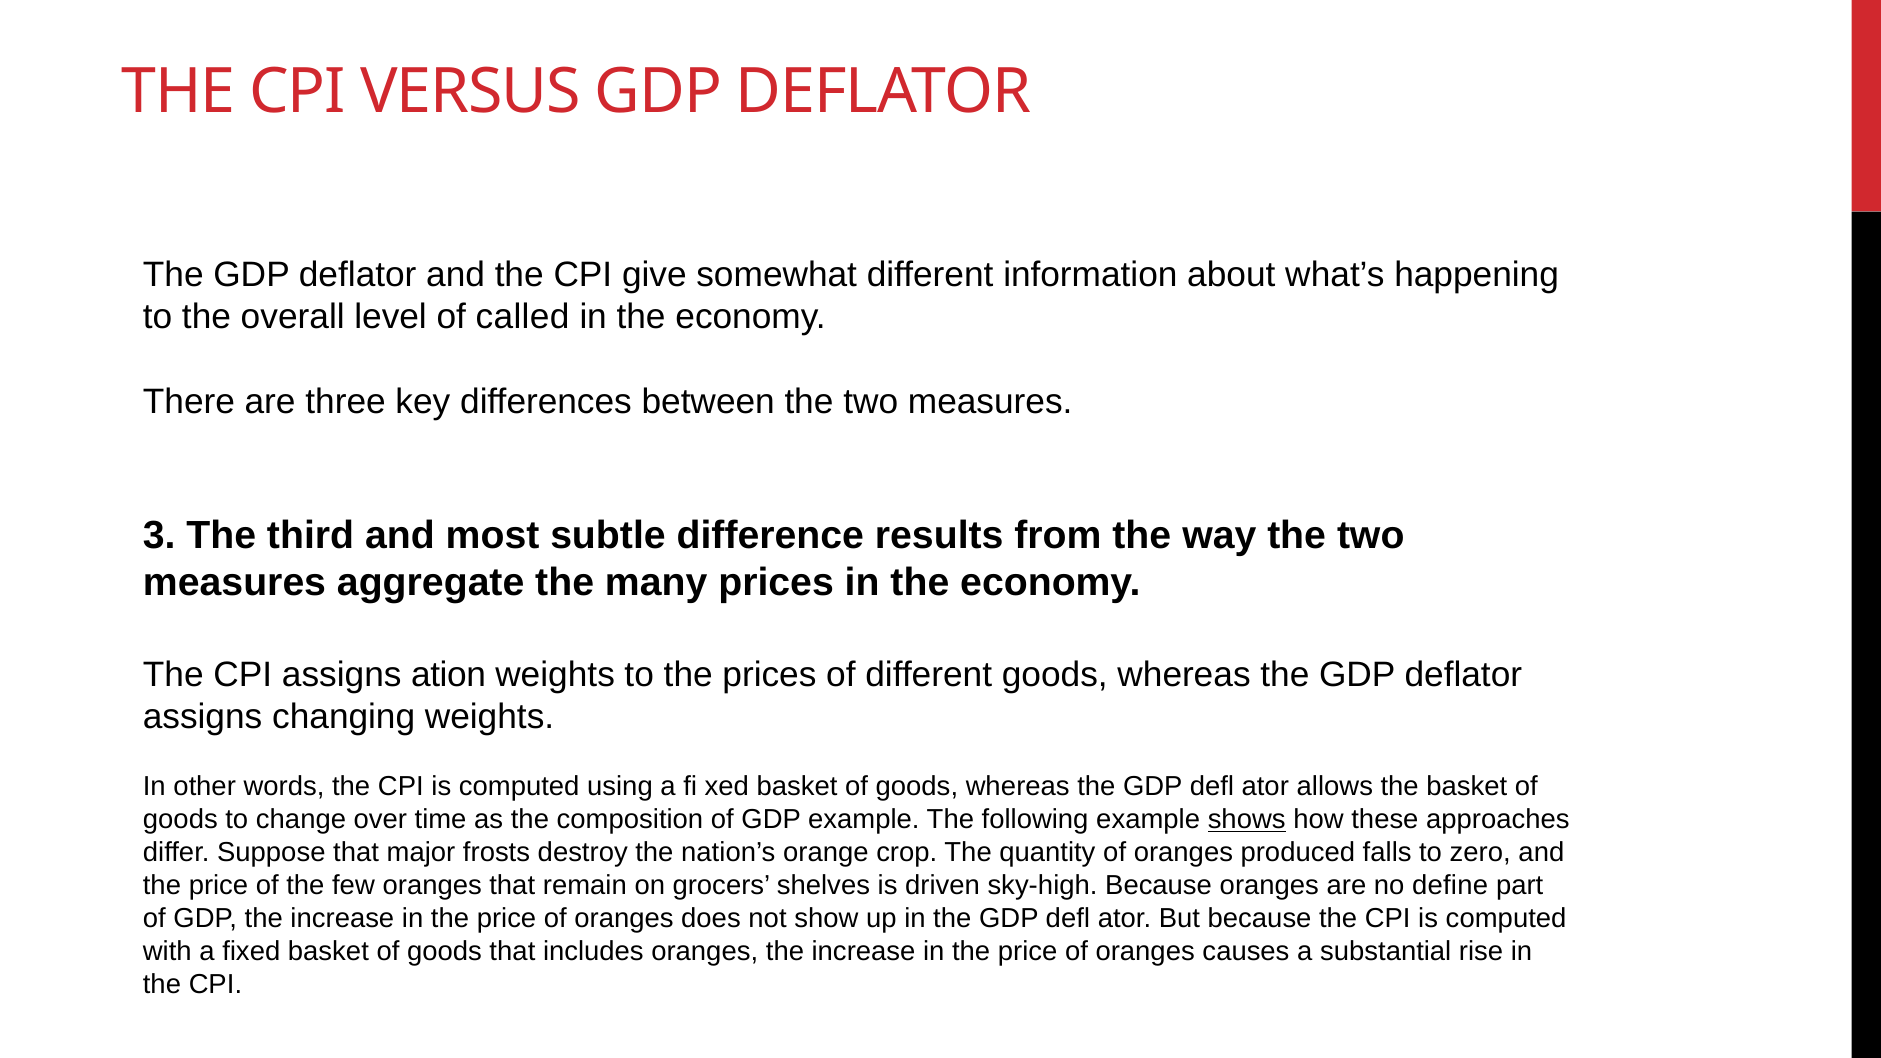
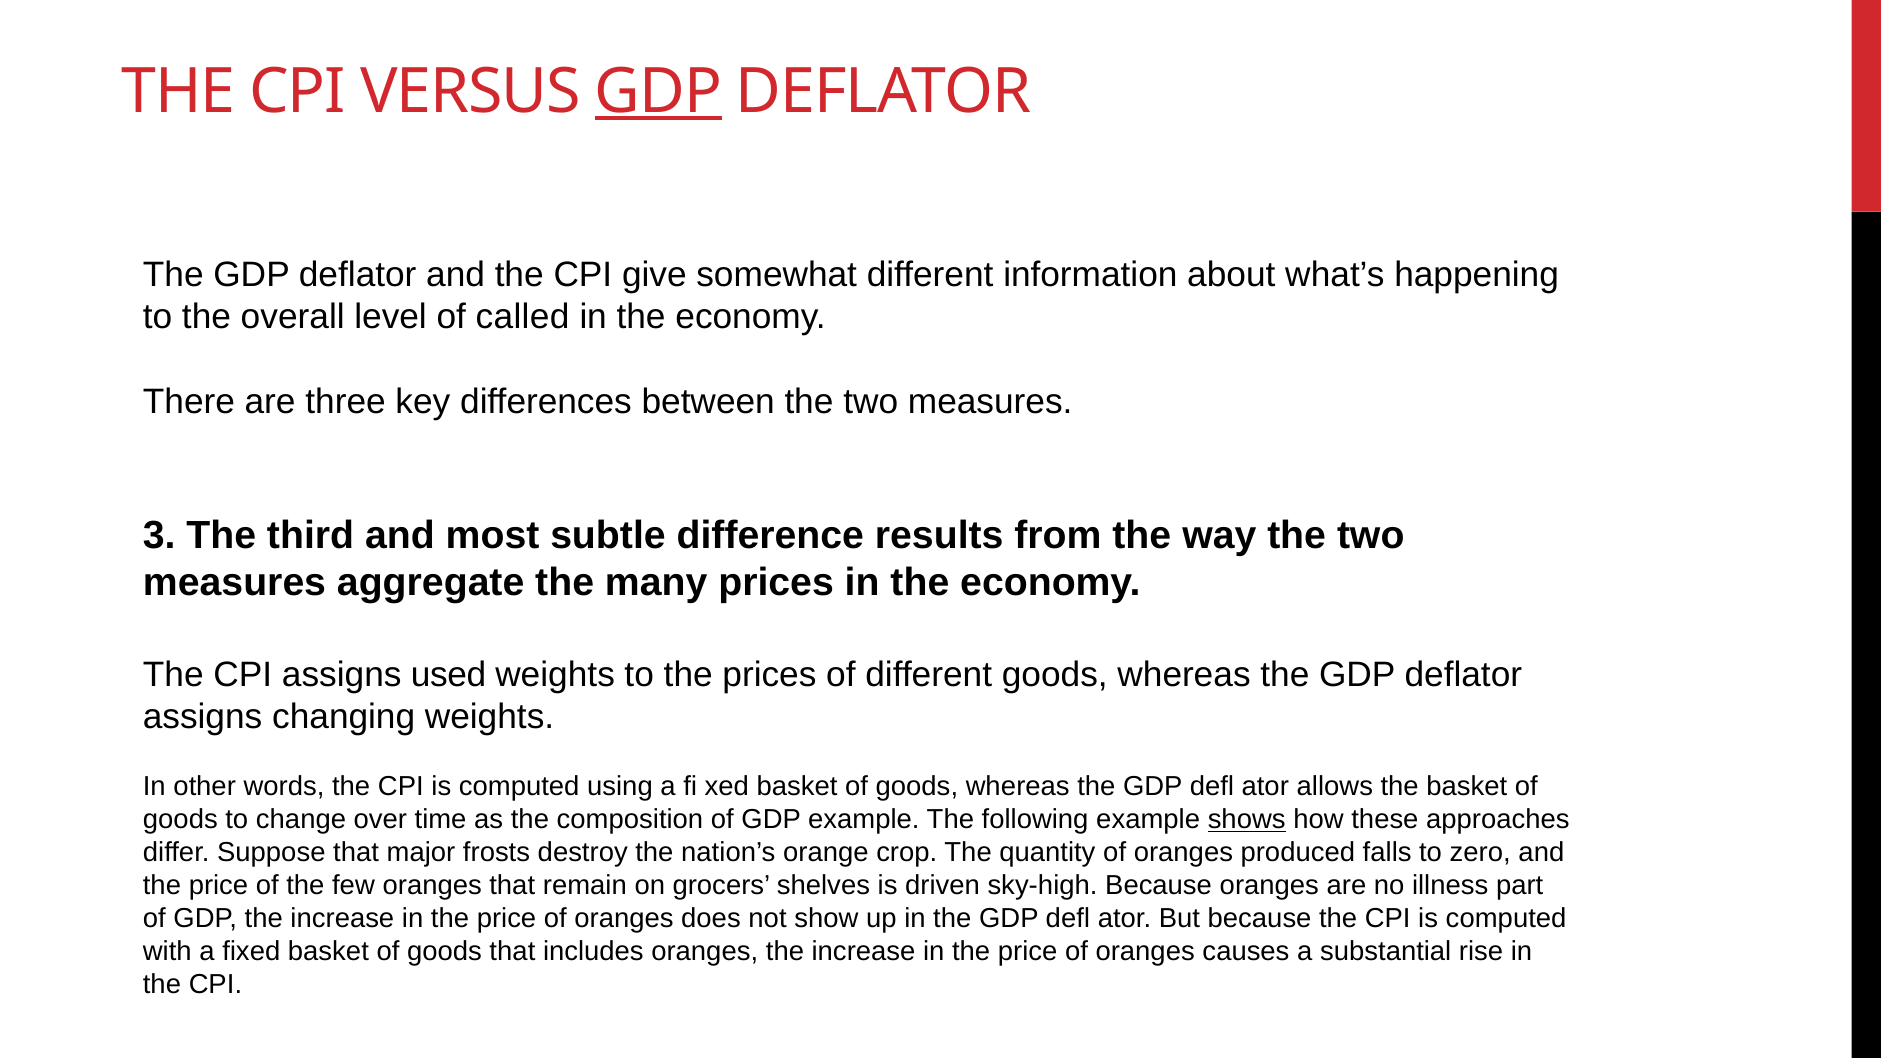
GDP underline: none -> present (659, 91)
ation: ation -> used (449, 674)
define: define -> illness (1450, 886)
